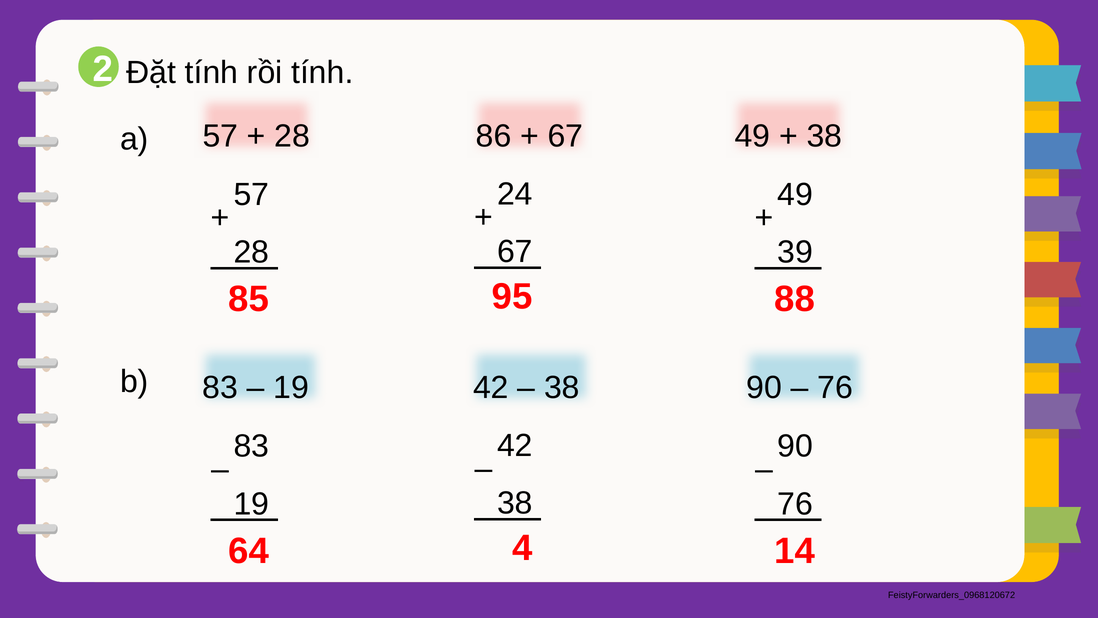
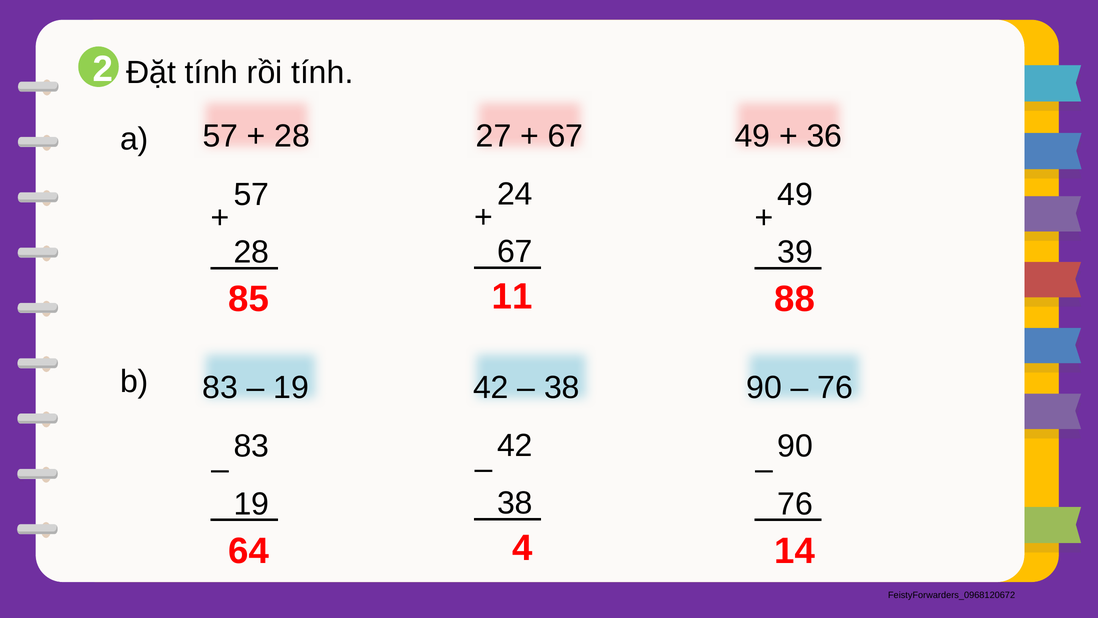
86: 86 -> 27 (494, 136)
38: 38 -> 36 (824, 136)
95: 95 -> 11 (512, 296)
